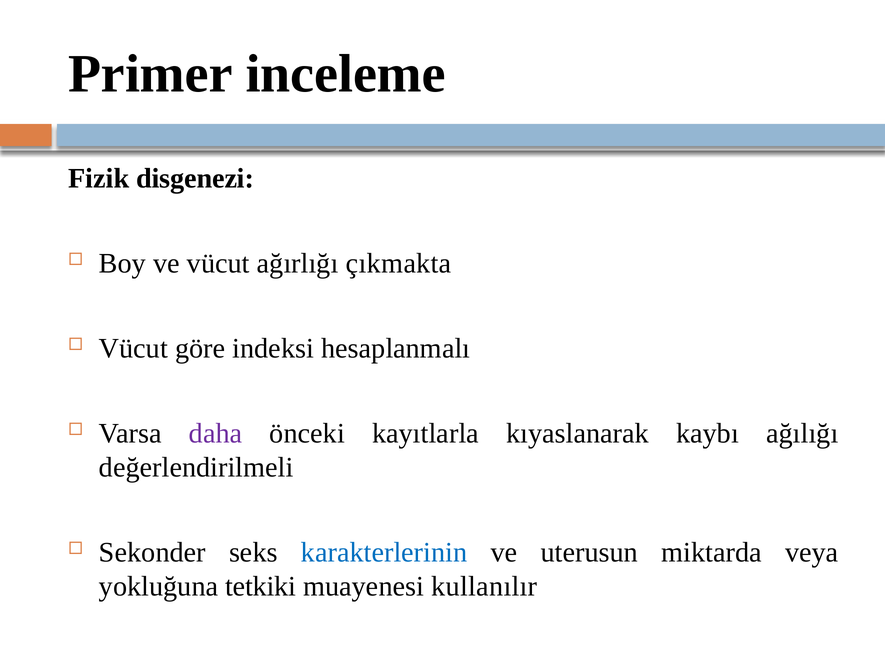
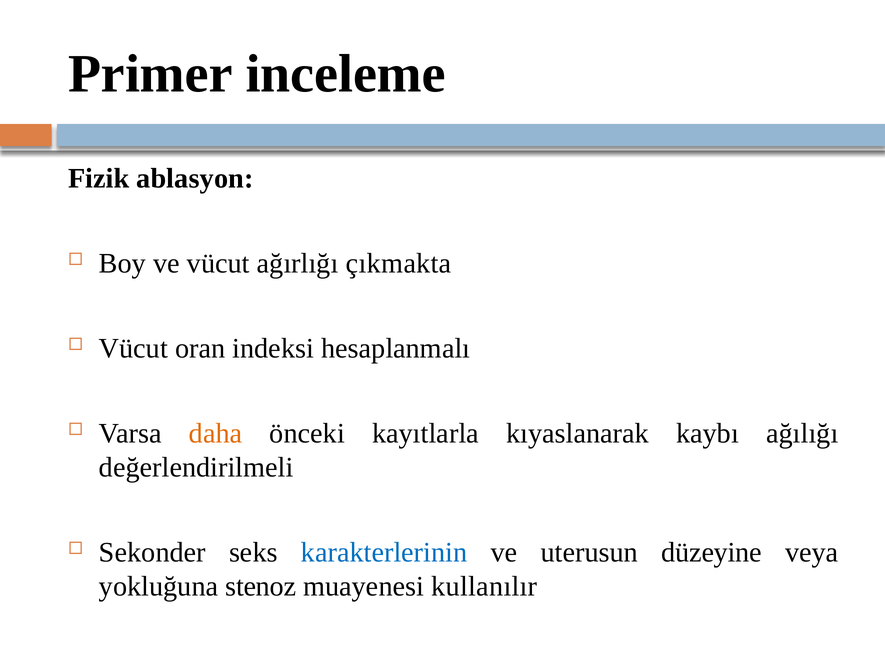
disgenezi: disgenezi -> ablasyon (195, 178)
göre: göre -> oran (200, 348)
daha colour: purple -> orange (216, 433)
miktarda: miktarda -> düzeyine (712, 552)
tetkiki: tetkiki -> stenoz (261, 586)
